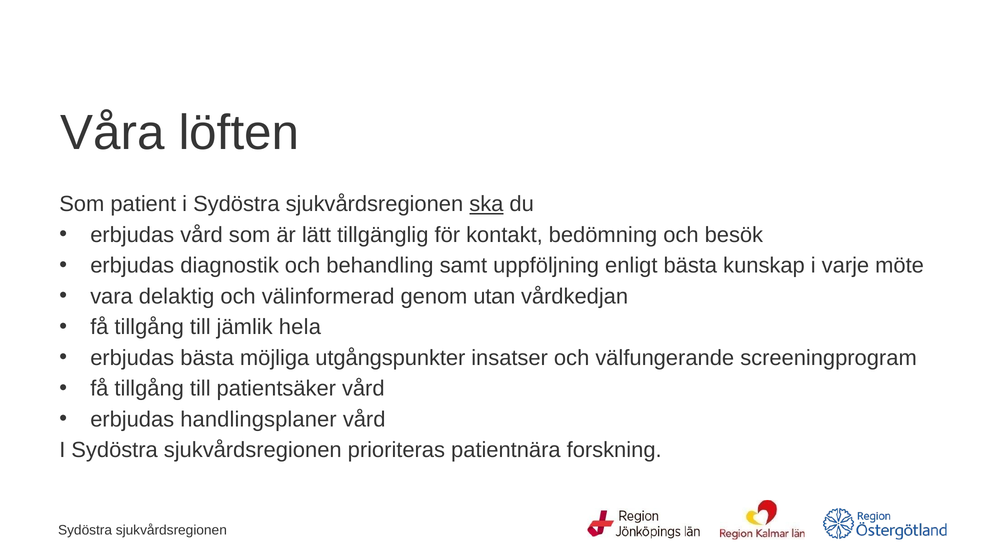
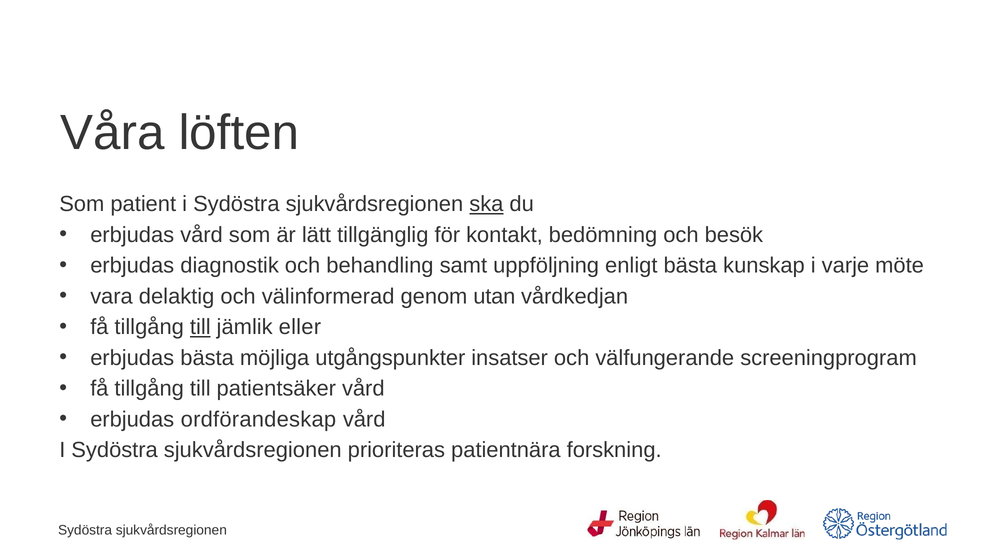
till underline: none -> present (200, 327)
hela: hela -> eller (300, 327)
handlingsplaner: handlingsplaner -> ordförandeskap (258, 420)
